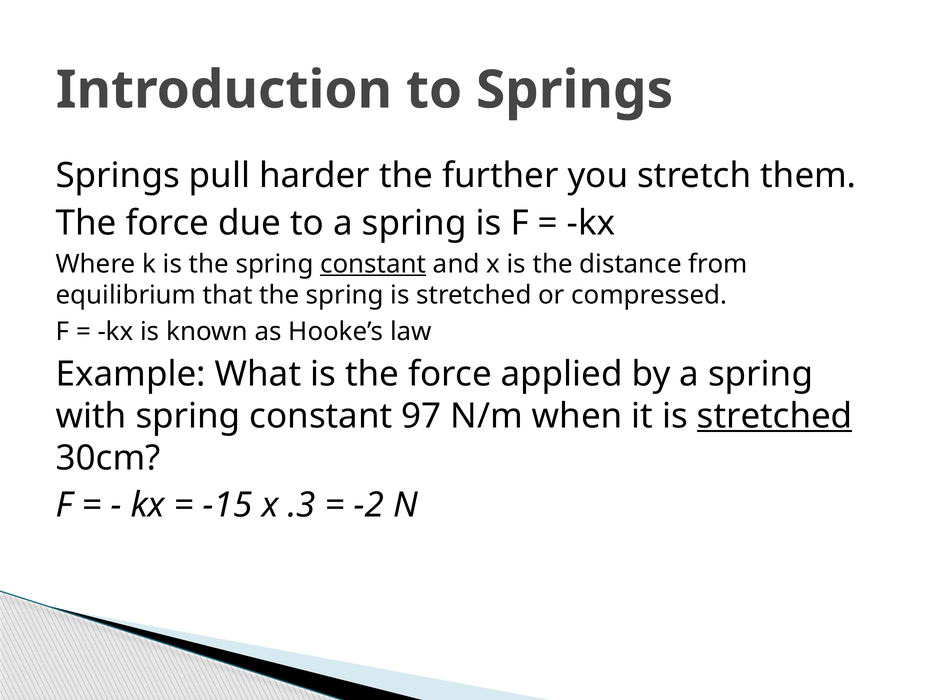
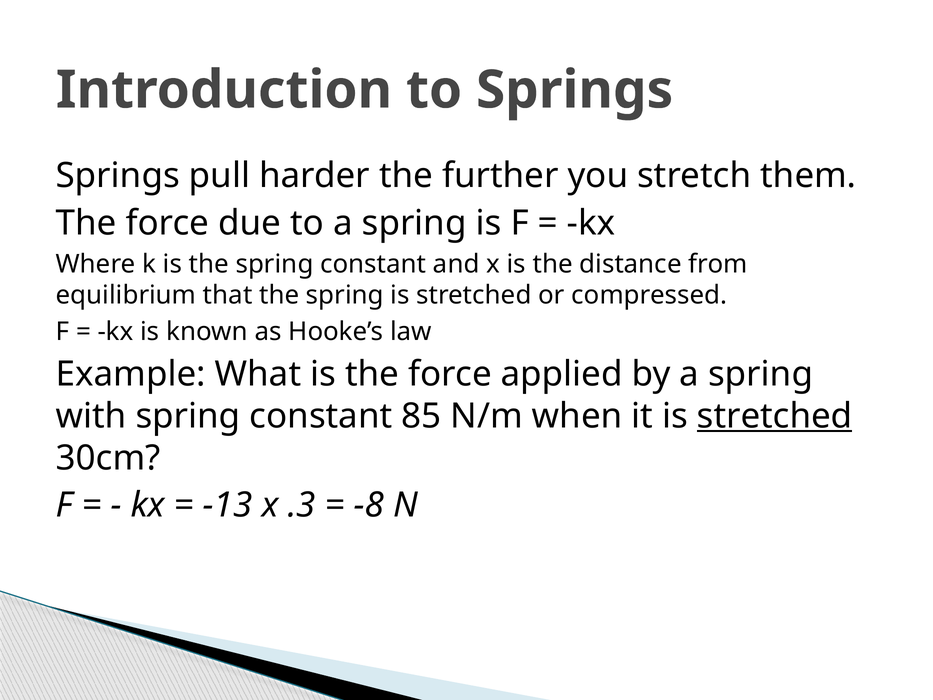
constant underline: present -> none (373, 264)
97: 97 -> 85 (421, 416)
-15: -15 -> -13 (228, 505)
-2: -2 -> -8 (369, 505)
